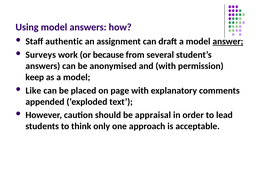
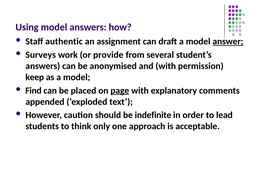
because: because -> provide (108, 55)
Like: Like -> Find (33, 90)
page underline: none -> present (120, 90)
appraisal: appraisal -> indefinite (153, 115)
